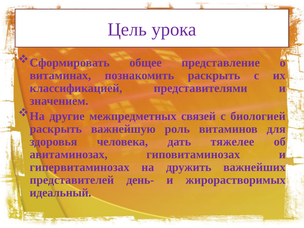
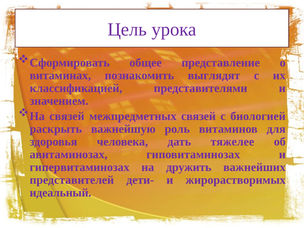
познакомить раскрыть: раскрыть -> выглядят (214, 75)
На другие: другие -> связей (67, 116)
день-: день- -> дети- (140, 180)
